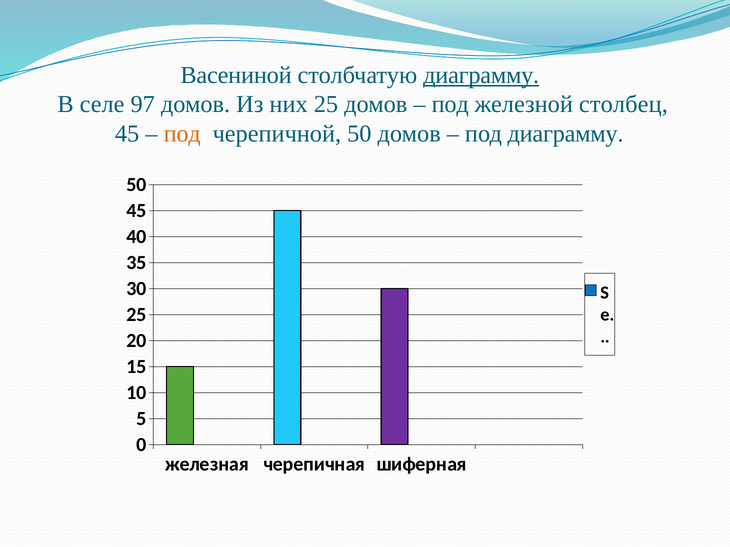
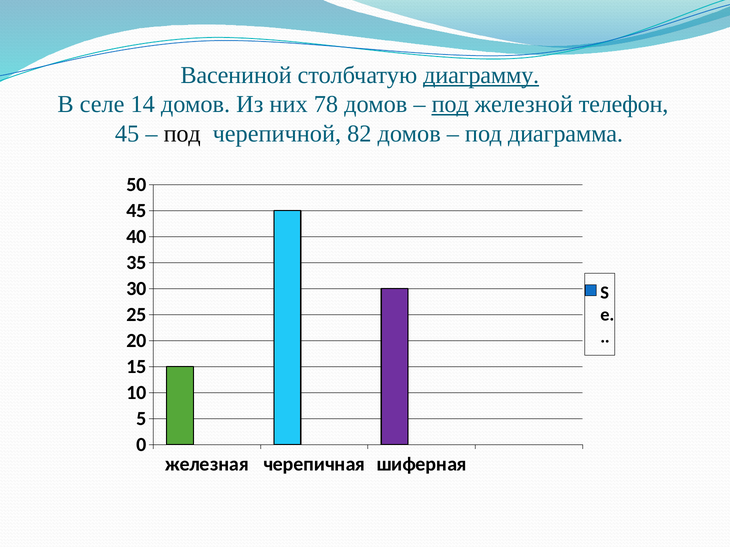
97: 97 -> 14 (143, 104)
них 25: 25 -> 78 (326, 104)
под underline: none -> present (450, 104)
столбец: столбец -> телефон (624, 104)
под colour: orange -> black (182, 134)
черепичной 50: 50 -> 82 (359, 134)
под диаграмму: диаграмму -> диаграмма (566, 134)
